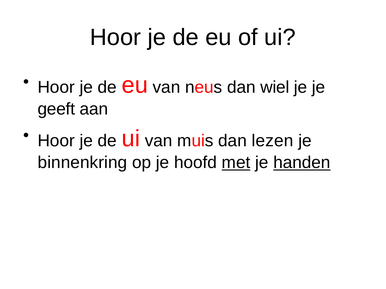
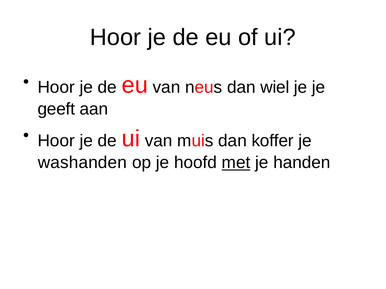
lezen: lezen -> koffer (273, 141)
binnenkring: binnenkring -> washanden (82, 163)
handen underline: present -> none (302, 163)
